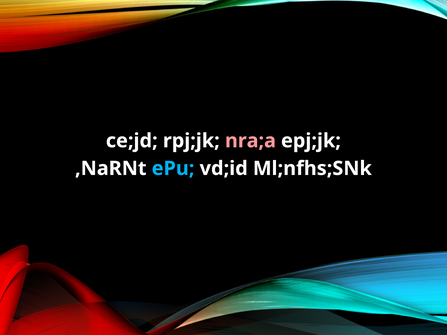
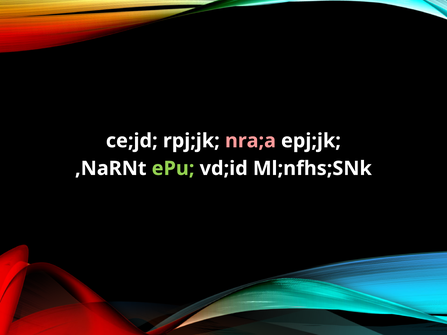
ePu colour: light blue -> light green (173, 169)
